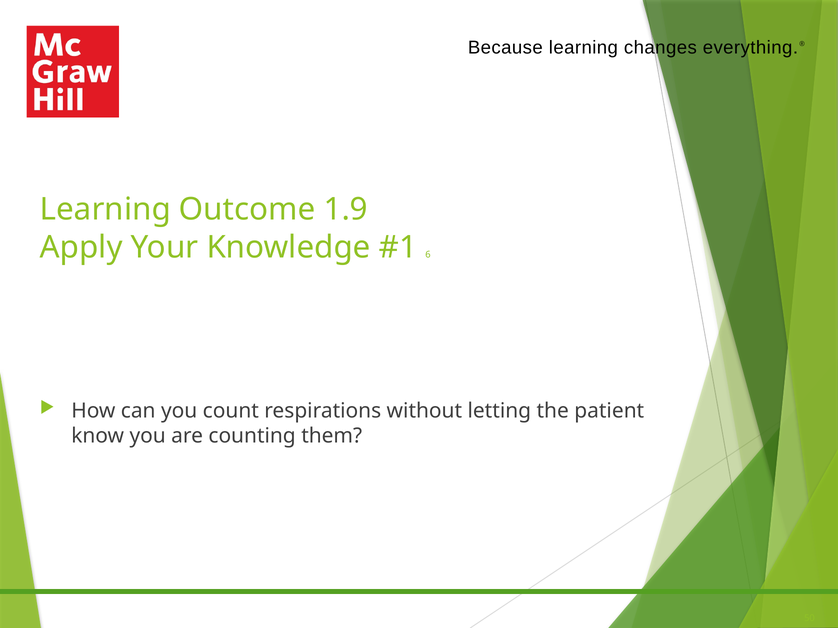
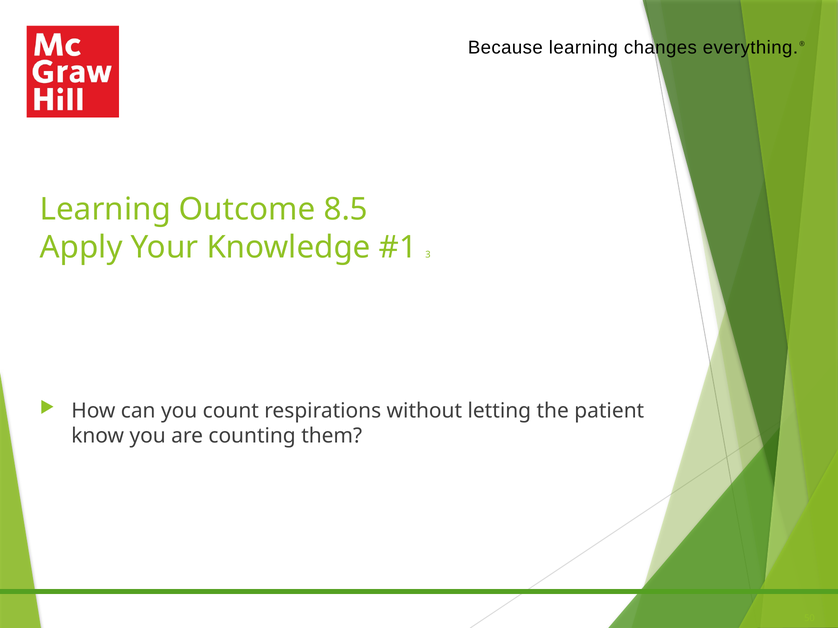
1.9: 1.9 -> 8.5 (346, 210)
6: 6 -> 3 (428, 255)
